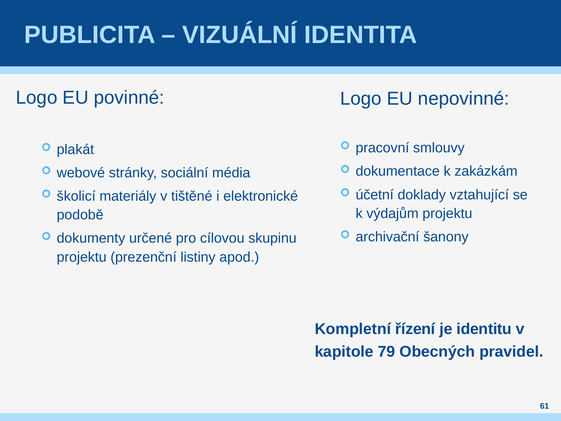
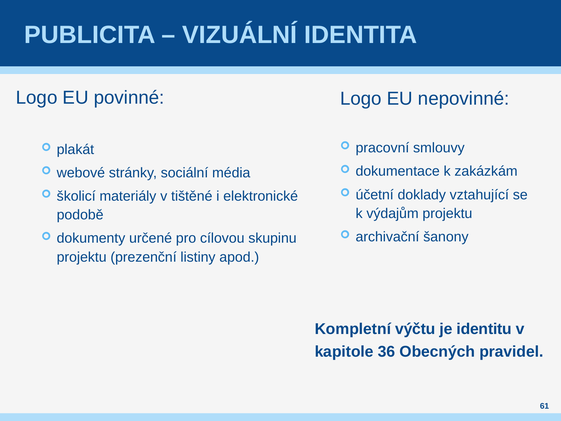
řízení: řízení -> výčtu (415, 329)
79: 79 -> 36 (387, 351)
